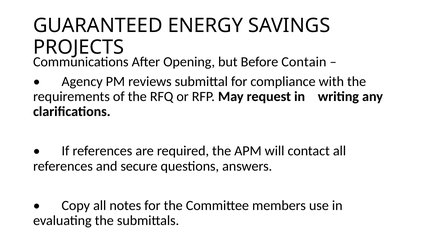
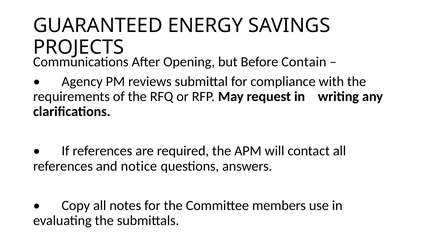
secure: secure -> notice (139, 166)
